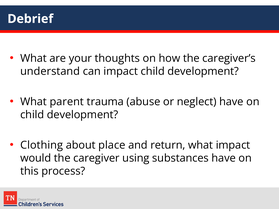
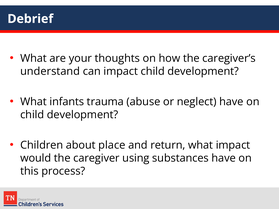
parent: parent -> infants (67, 102)
Clothing: Clothing -> Children (42, 145)
